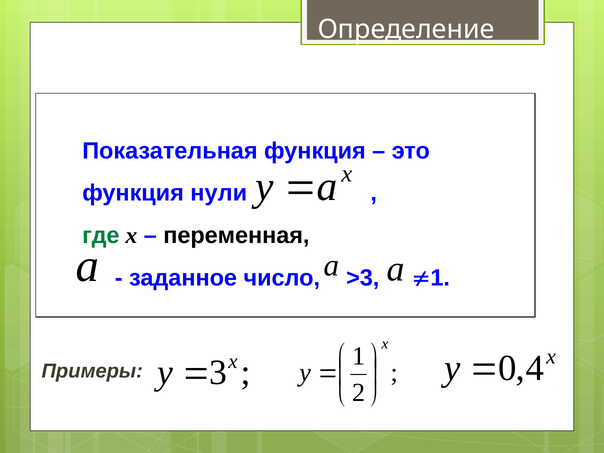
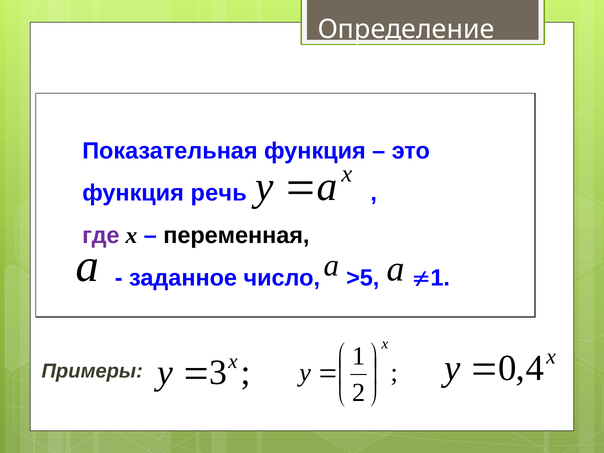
нули: нули -> речь (219, 193)
где colour: green -> purple (101, 235)
>3: >3 -> >5 (363, 278)
